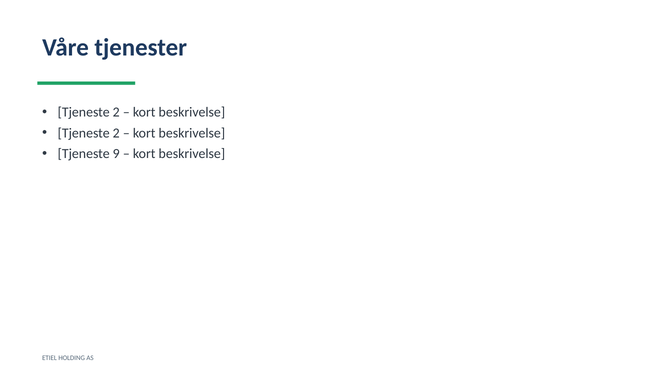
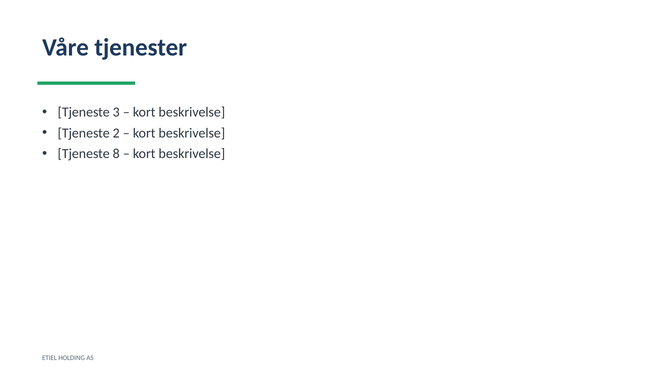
2: 2 -> 3 (116, 112)
9: 9 -> 8 (116, 154)
